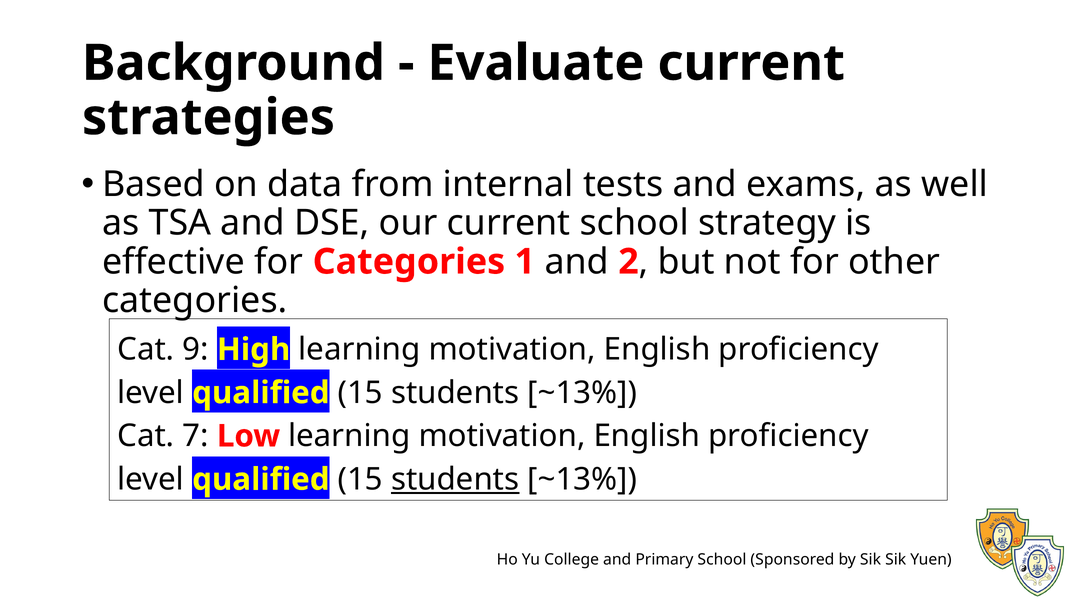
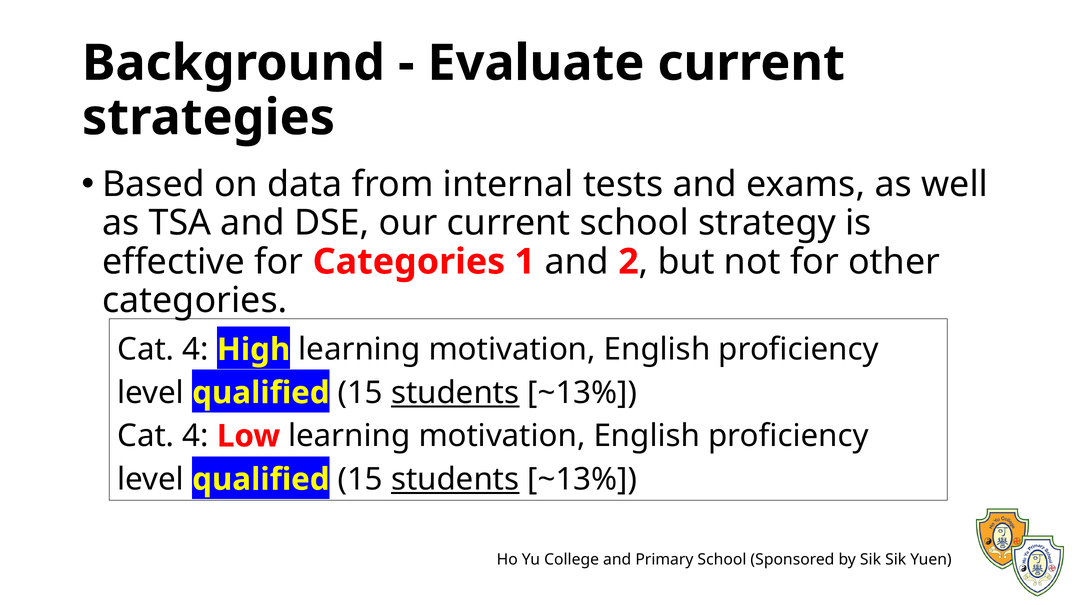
9: 9 -> 4 (196, 349)
students underline: none -> present (455, 393)
7: 7 -> 4 (196, 436)
